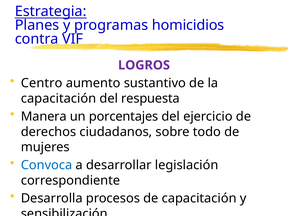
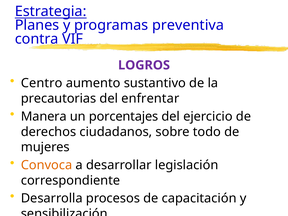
homicidios: homicidios -> preventiva (188, 25)
capacitación: capacitación -> precautorias (59, 99)
respuesta: respuesta -> enfrentar (150, 99)
Convoca colour: blue -> orange (47, 165)
